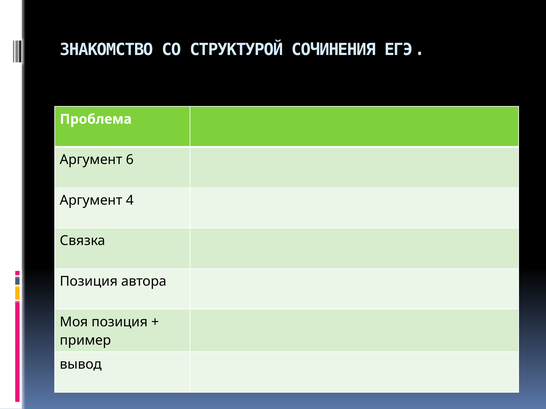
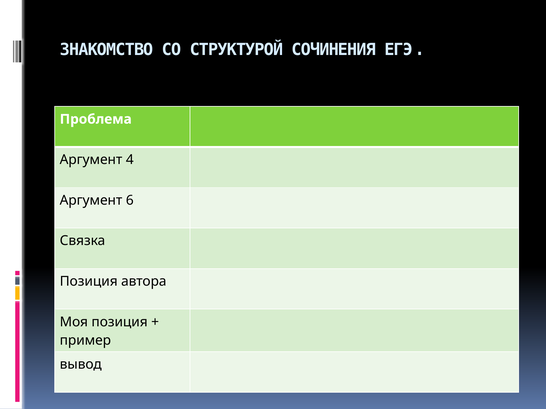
6: 6 -> 4 (130, 160)
4: 4 -> 6 (130, 201)
